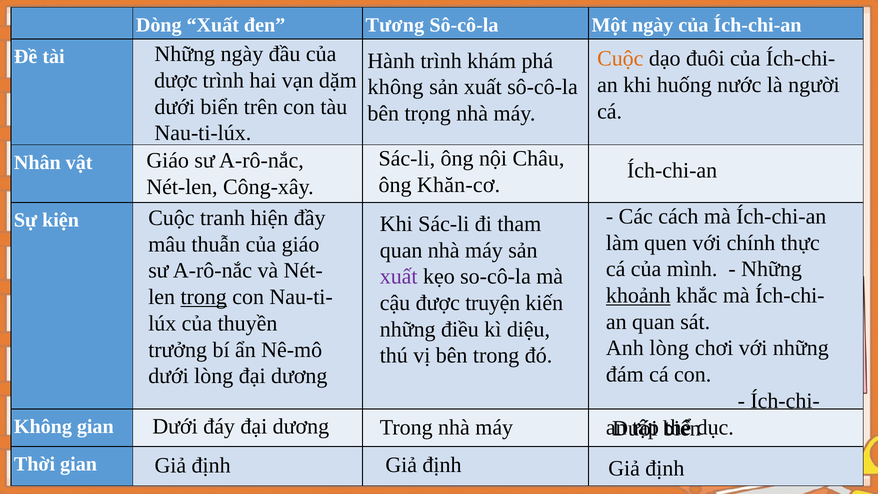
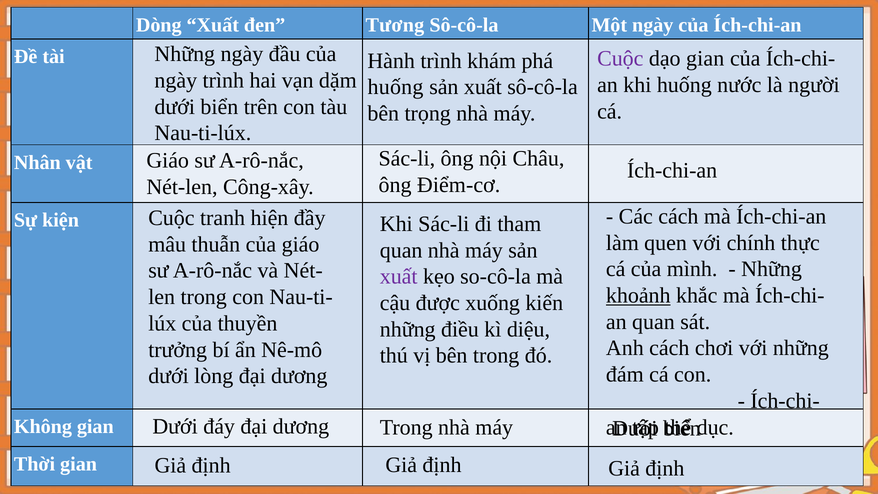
Cuộc colour: orange -> purple (620, 59)
dạo đuôi: đuôi -> gian (705, 59)
dược: dược -> ngày (176, 81)
không: không -> huống (396, 87)
Khăn-cơ: Khăn-cơ -> Điểm-cơ (459, 185)
trong underline: present -> none (204, 297)
truyện: truyện -> xuống (493, 303)
Anh lòng: lòng -> cách (669, 348)
